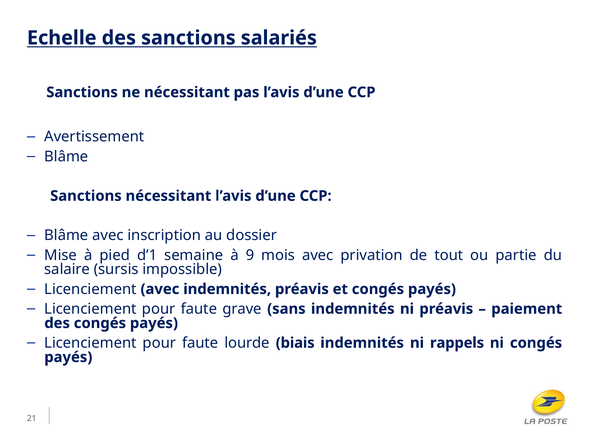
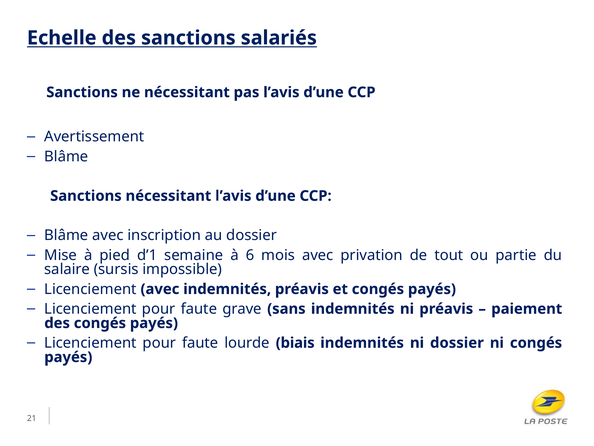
9: 9 -> 6 (250, 255)
ni rappels: rappels -> dossier (457, 342)
